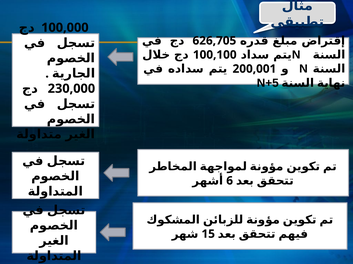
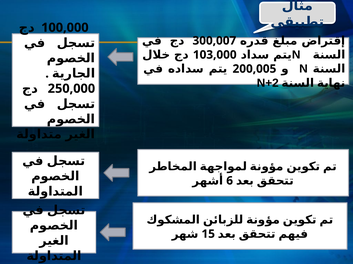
626,705: 626,705 -> 300,007 (214, 41)
100,100: 100,100 -> 103,000 (215, 55)
200,001: 200,001 -> 200,005 (254, 69)
N+5: N+5 -> N+2 (268, 83)
230,000: 230,000 -> 250,000 (71, 89)
